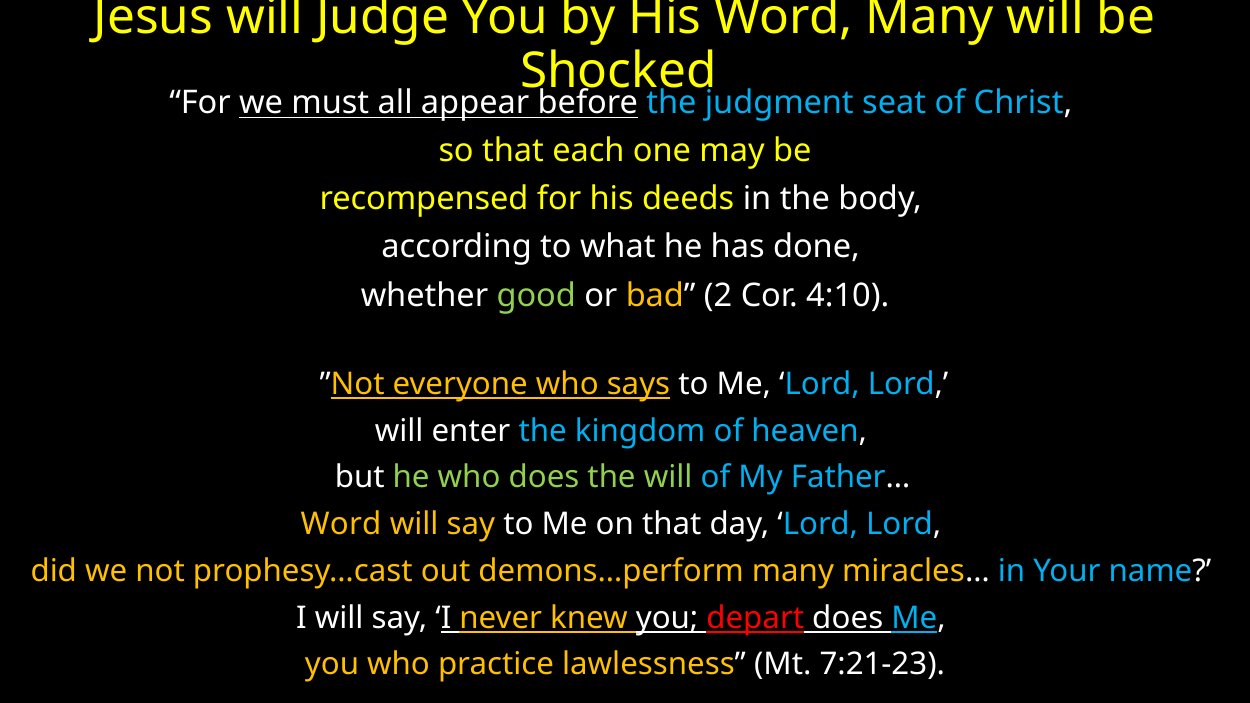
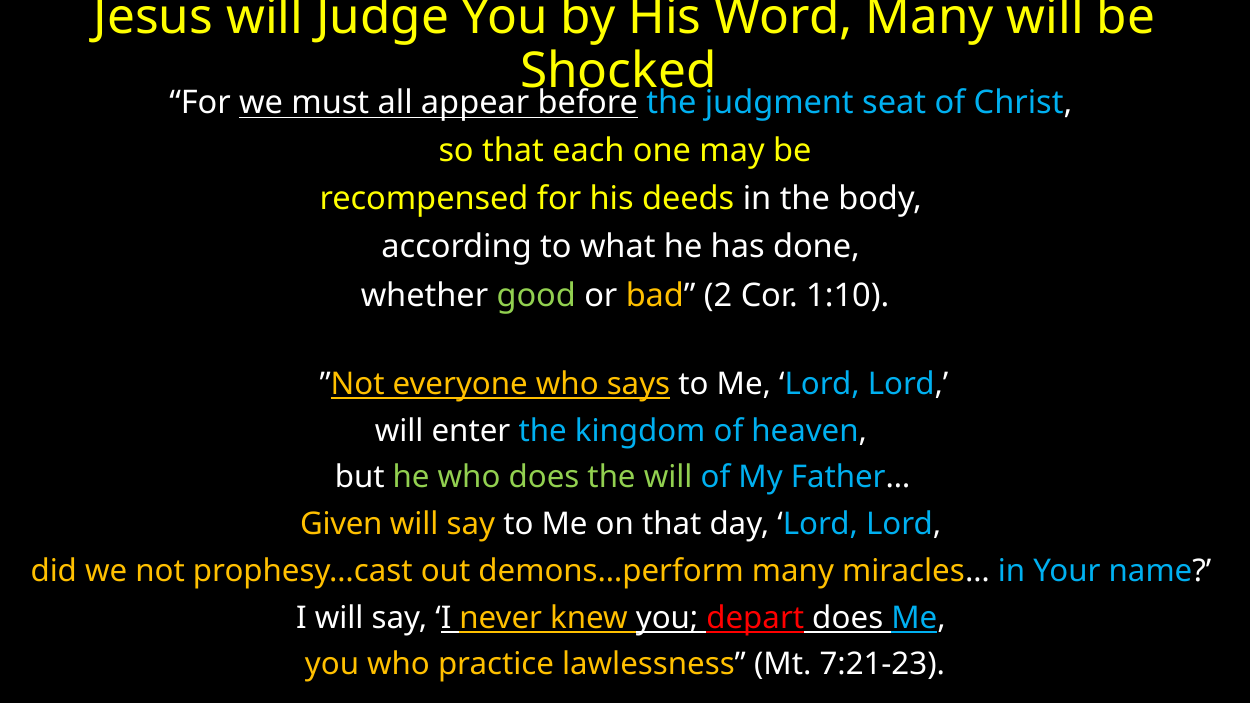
4:10: 4:10 -> 1:10 (848, 295)
Word: Word -> Given (341, 524)
